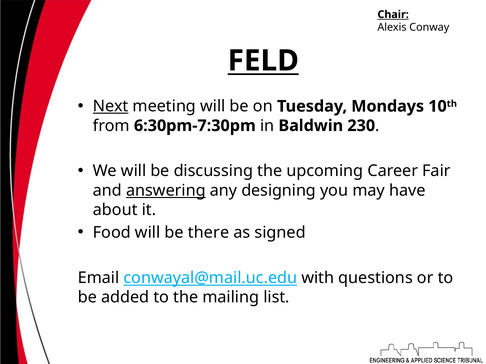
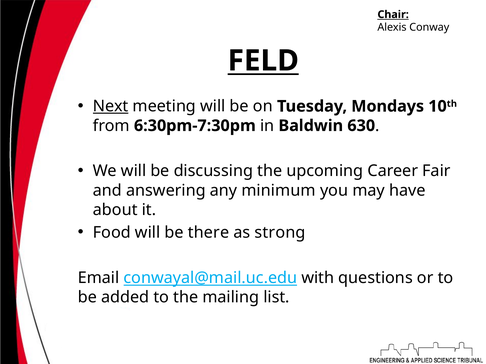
230: 230 -> 630 (361, 126)
answering underline: present -> none (166, 191)
designing: designing -> minimum (279, 191)
signed: signed -> strong (280, 233)
